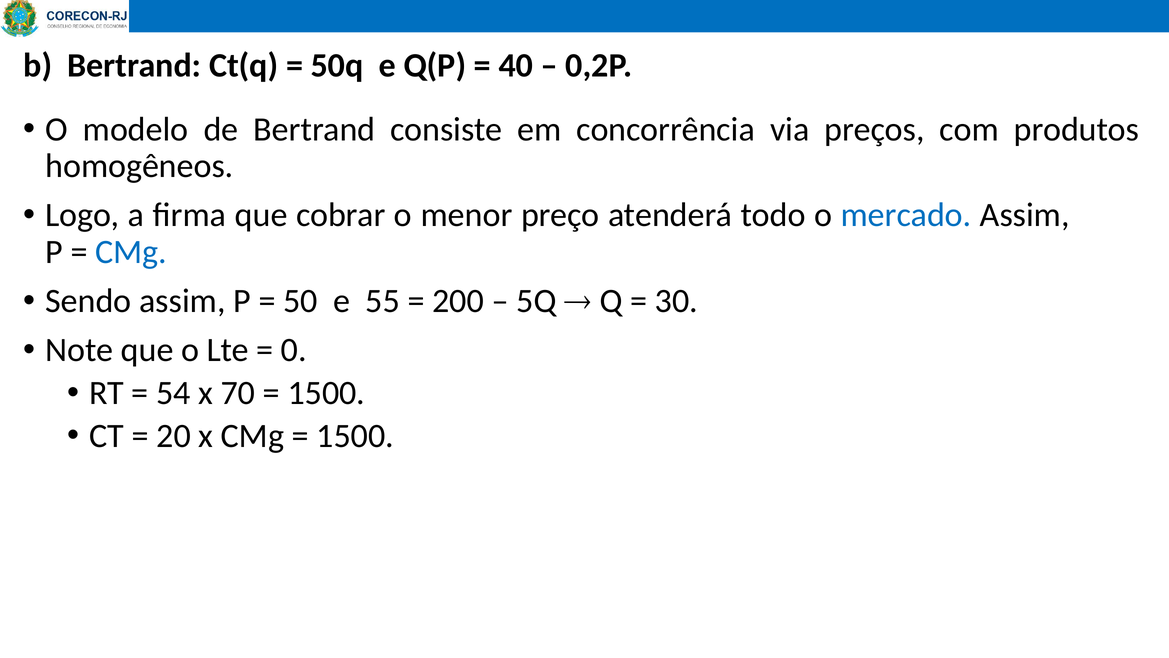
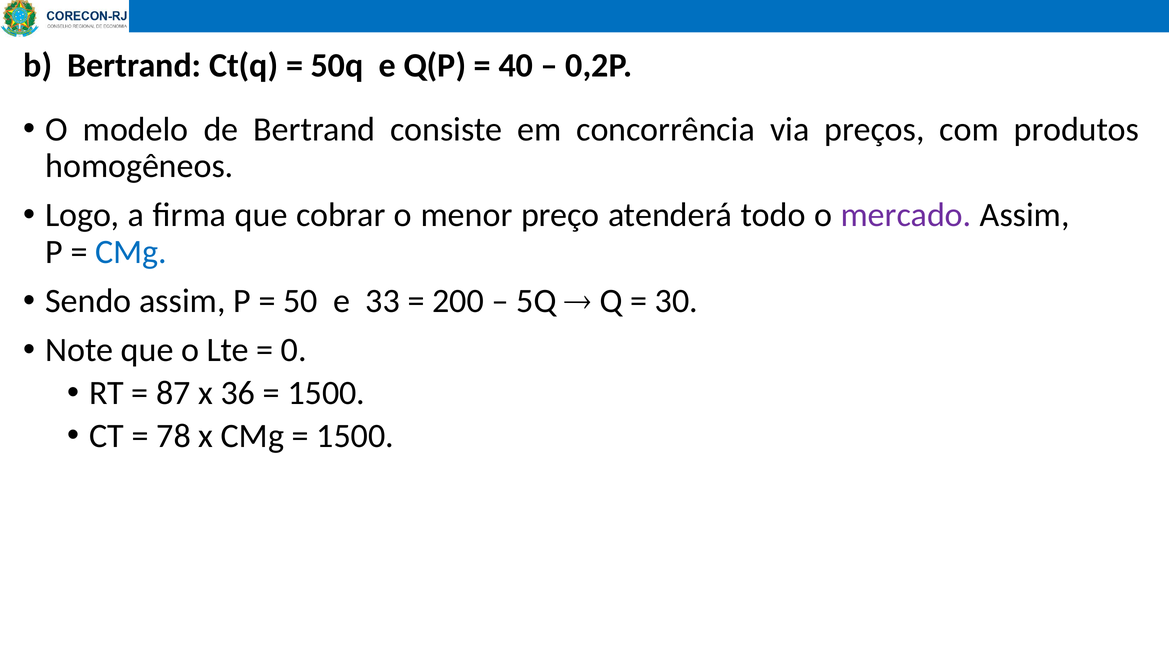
mercado colour: blue -> purple (906, 215)
55: 55 -> 33 (383, 301)
54: 54 -> 87 (173, 393)
70: 70 -> 36 (238, 393)
20: 20 -> 78 (174, 436)
